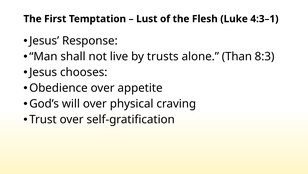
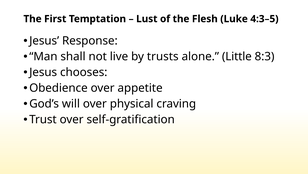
4:3–1: 4:3–1 -> 4:3–5 (264, 19)
Than: Than -> Little (237, 56)
